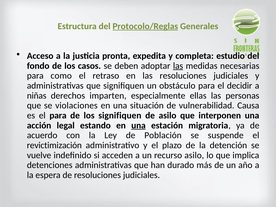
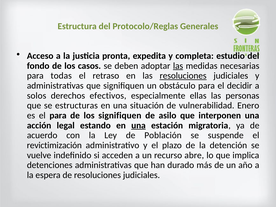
Protocolo/Reglas underline: present -> none (145, 26)
como: como -> todas (61, 76)
resoluciones underline: none -> present (183, 76)
niñas: niñas -> solos (37, 96)
imparten: imparten -> efectivos (108, 96)
violaciones: violaciones -> estructuras (76, 106)
Causa: Causa -> Enero (248, 106)
recurso asilo: asilo -> abre (194, 155)
